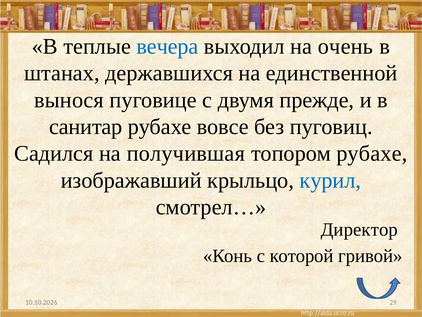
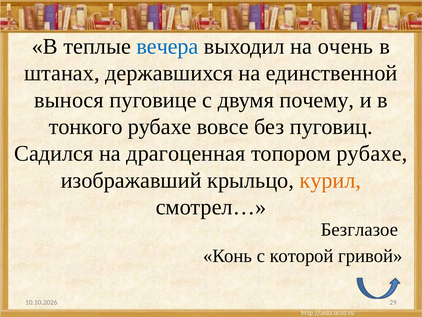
прежде: прежде -> почему (317, 100)
санитар: санитар -> тонкого (86, 127)
получившая: получившая -> драгоценная (186, 153)
курил colour: blue -> orange (330, 180)
Директор: Директор -> Безглазое (359, 229)
